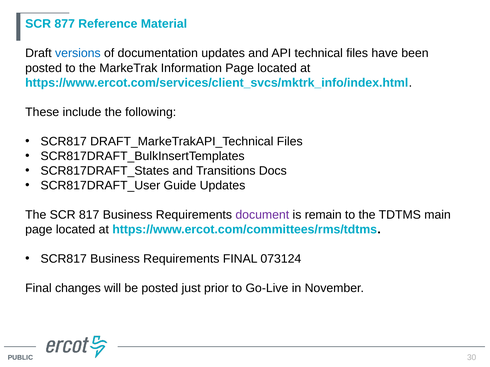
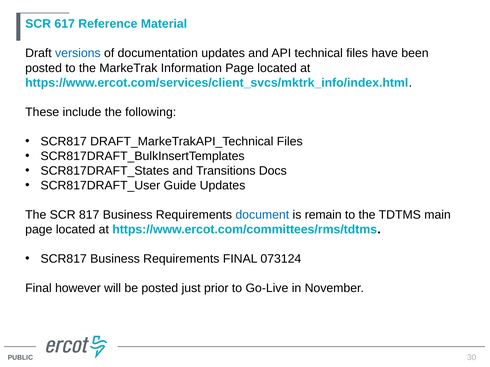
877: 877 -> 617 (65, 24)
document colour: purple -> blue (262, 215)
changes: changes -> however (78, 289)
